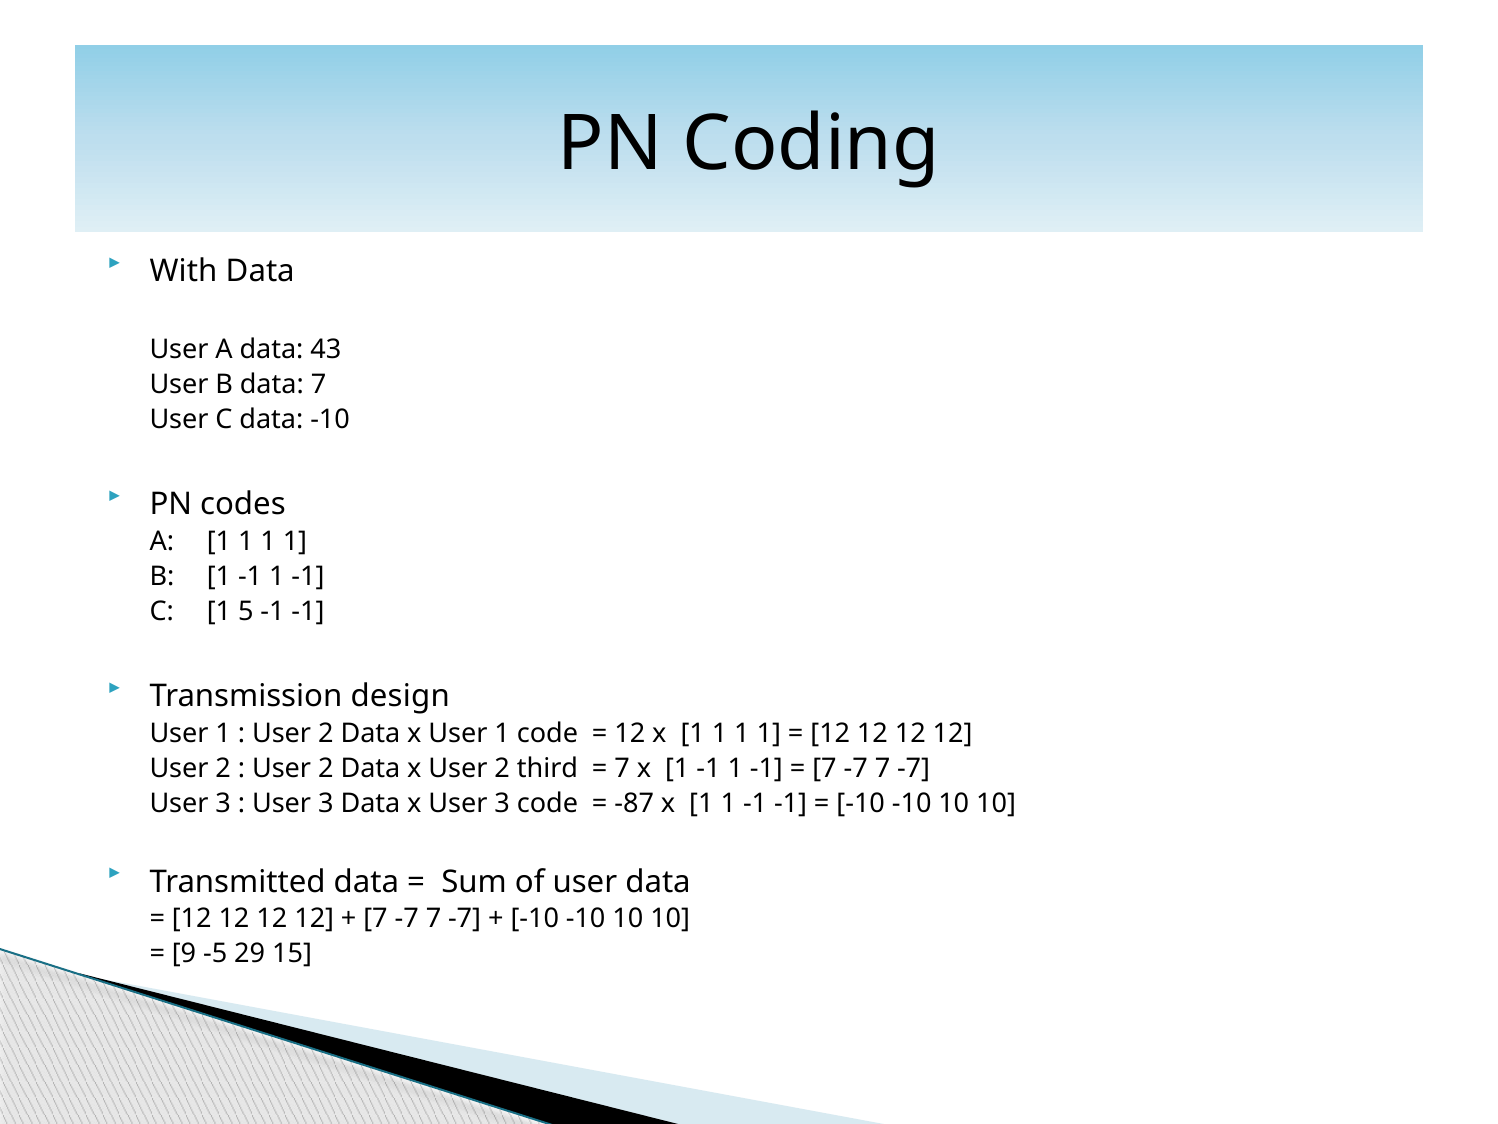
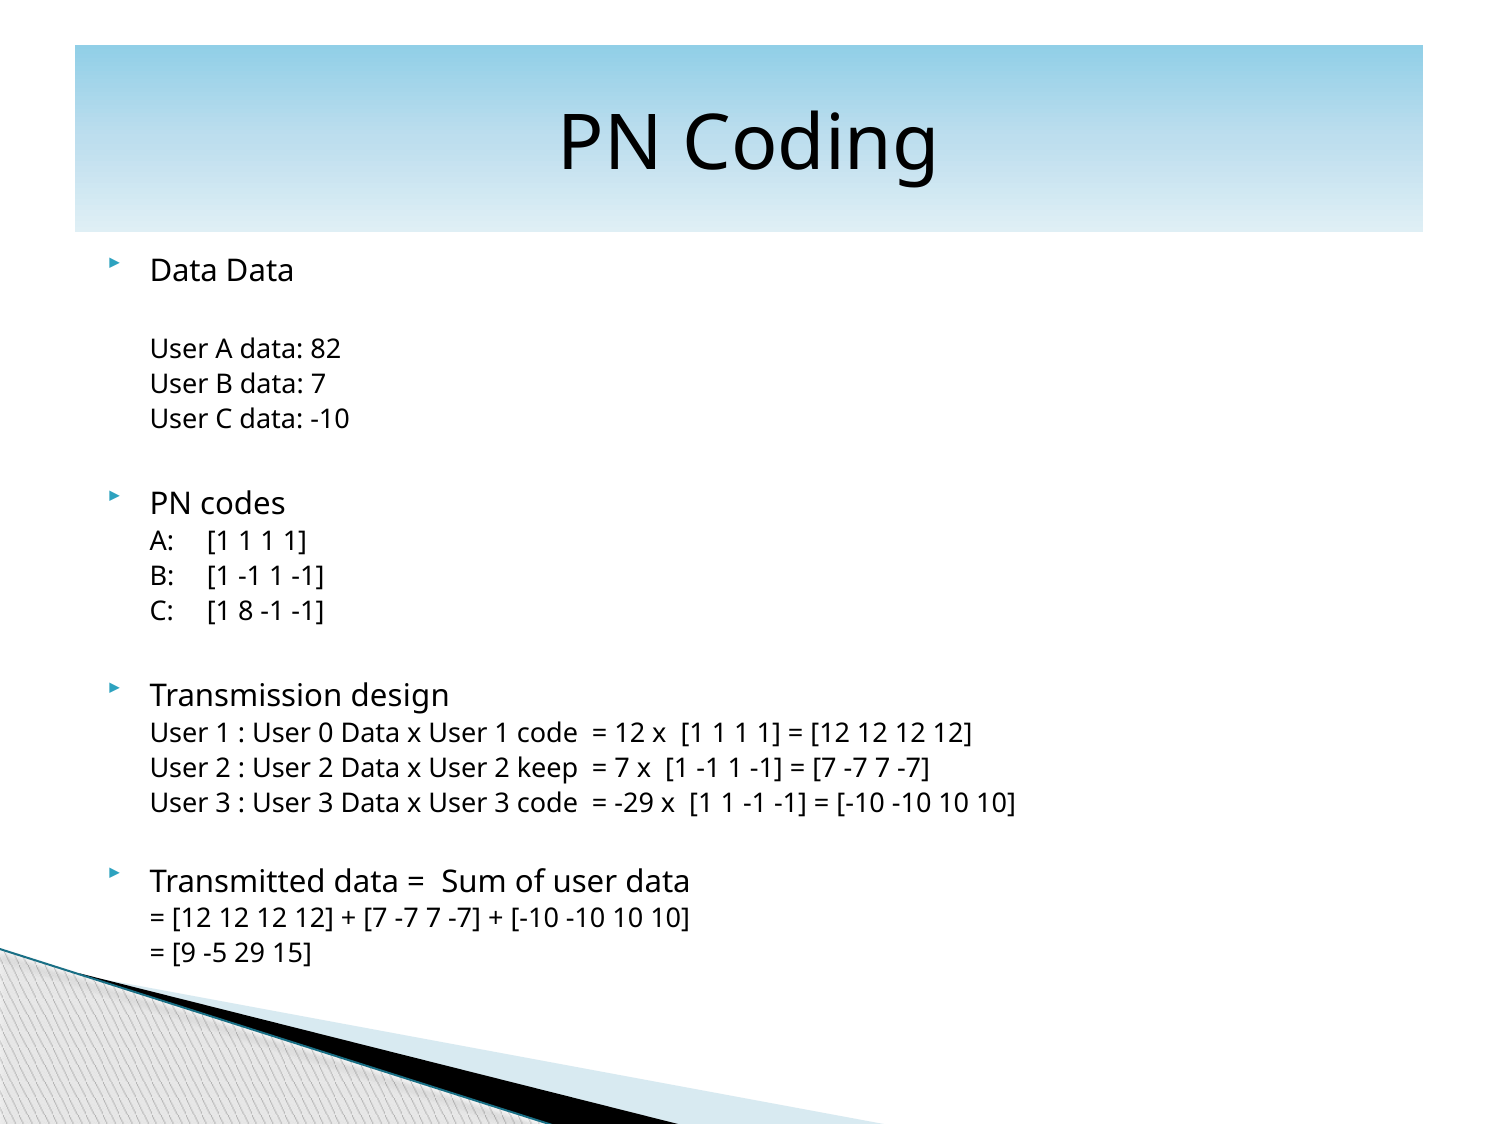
With: With -> Data (184, 271)
43: 43 -> 82 (326, 349)
5: 5 -> 8 (246, 611)
2: 2 -> 0 (326, 733)
third: third -> keep (547, 768)
-87: -87 -> -29 (634, 803)
